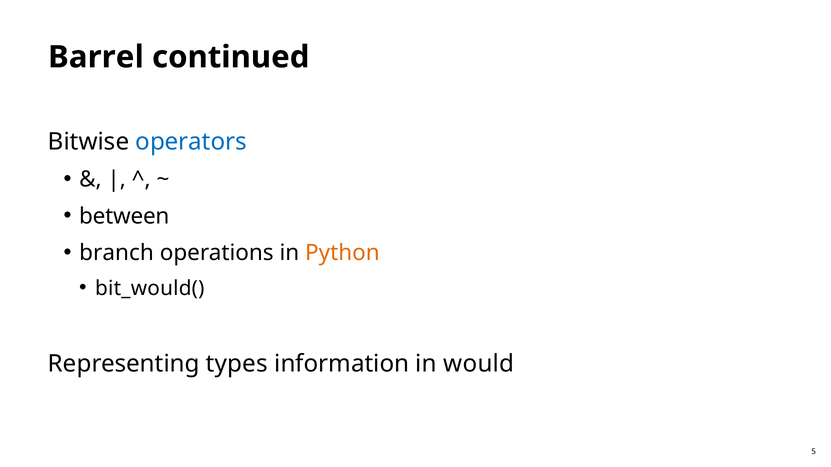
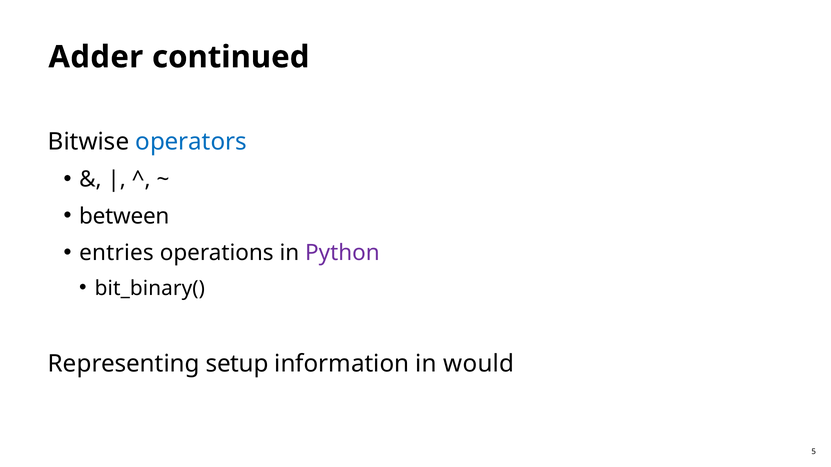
Barrel: Barrel -> Adder (96, 57)
branch: branch -> entries (116, 253)
Python colour: orange -> purple (342, 253)
bit_would(: bit_would( -> bit_binary( (150, 288)
types: types -> setup (237, 364)
